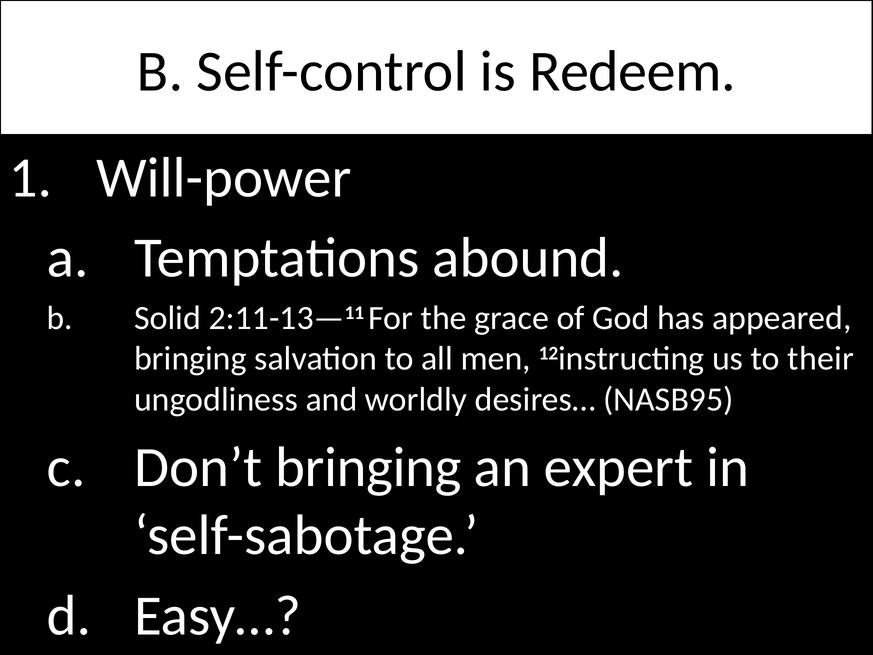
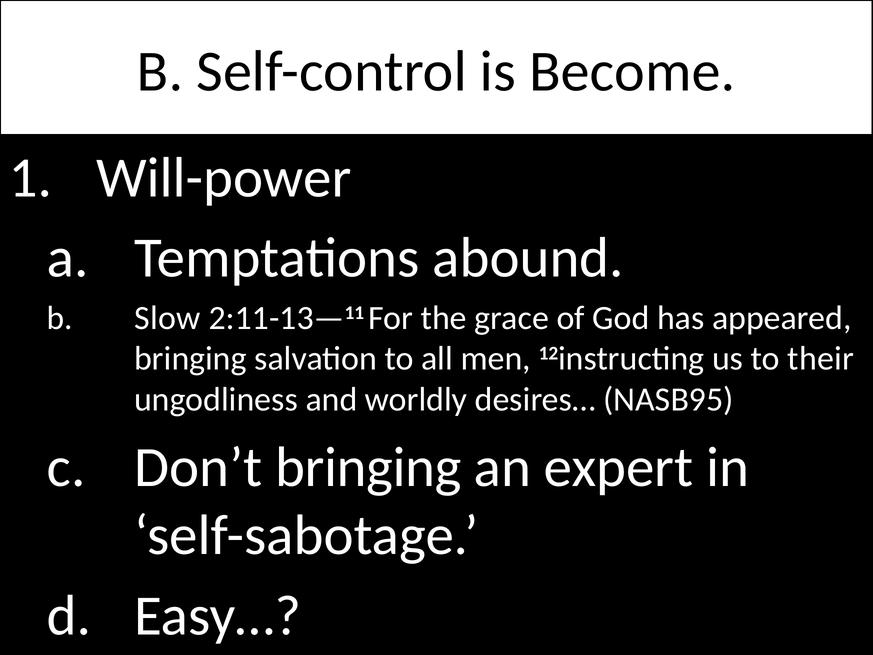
Redeem: Redeem -> Become (632, 72)
Solid: Solid -> Slow (167, 318)
